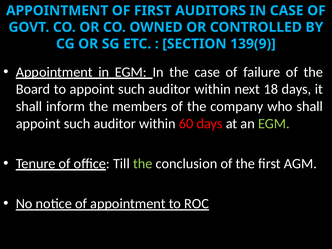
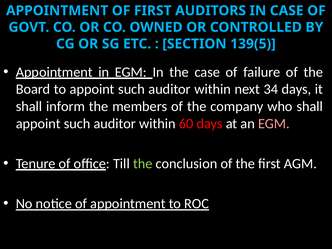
139(9: 139(9 -> 139(5 (253, 44)
18: 18 -> 34 (271, 89)
EGM colour: light green -> pink (274, 124)
